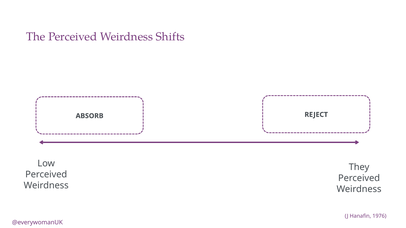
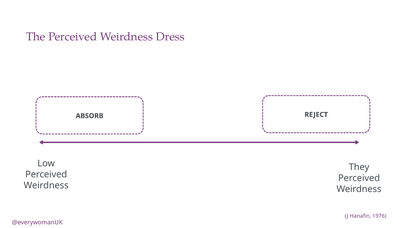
Shifts: Shifts -> Dress (170, 37)
